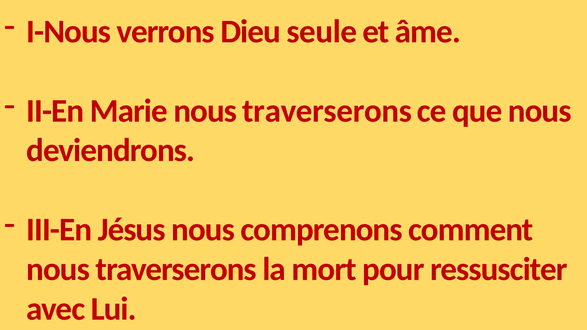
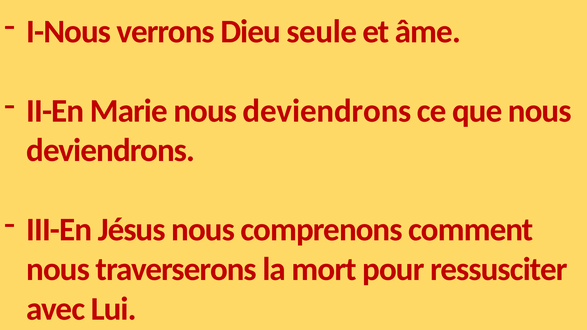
Marie nous traverserons: traverserons -> deviendrons (327, 111)
